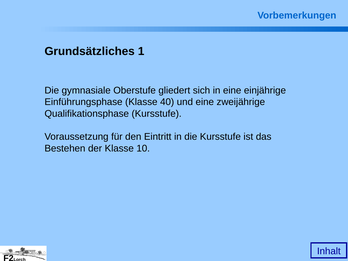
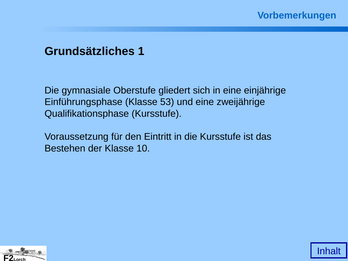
40: 40 -> 53 (167, 102)
